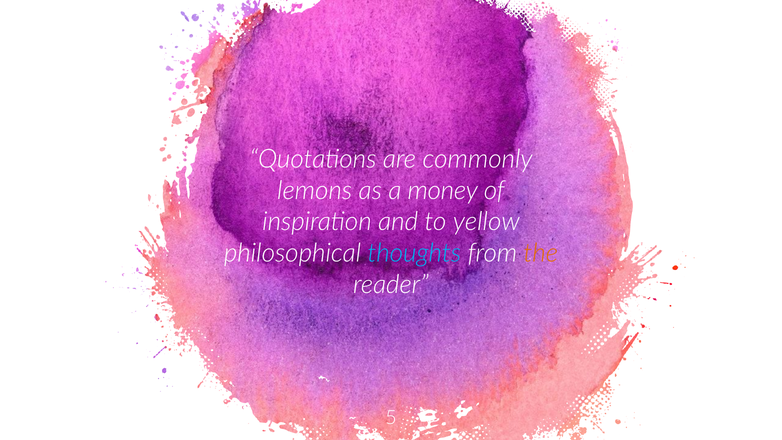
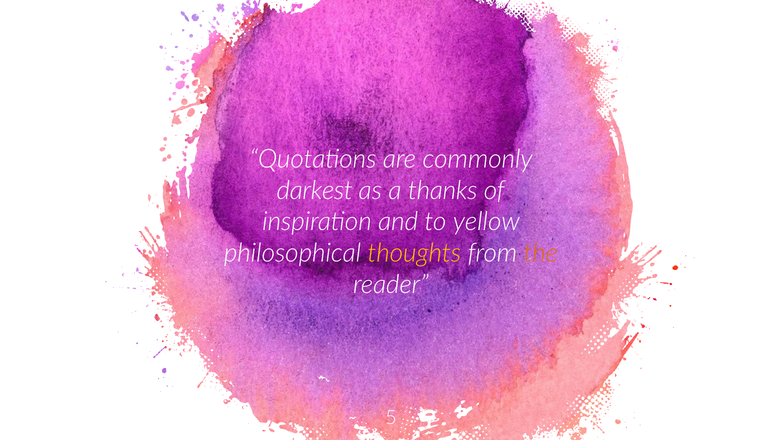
lemons: lemons -> darkest (315, 190)
money: money -> thanks (443, 190)
thoughts colour: light blue -> yellow (414, 253)
